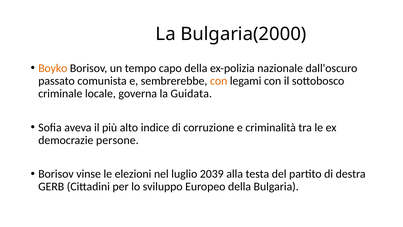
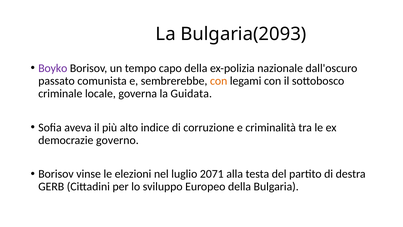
Bulgaria(2000: Bulgaria(2000 -> Bulgaria(2093 (243, 34)
Boyko colour: orange -> purple (53, 68)
persone: persone -> governo (117, 140)
2039: 2039 -> 2071 (212, 174)
